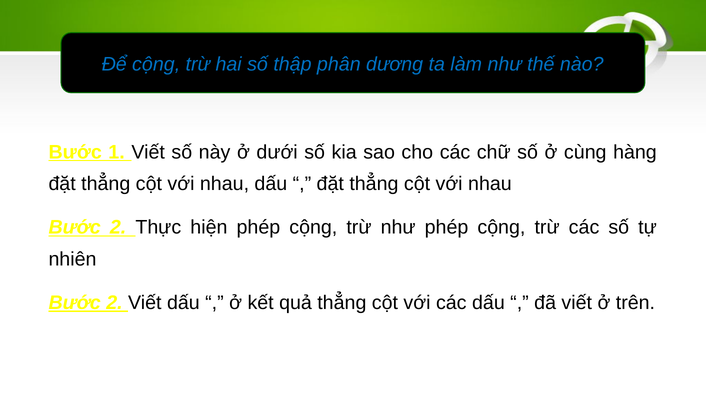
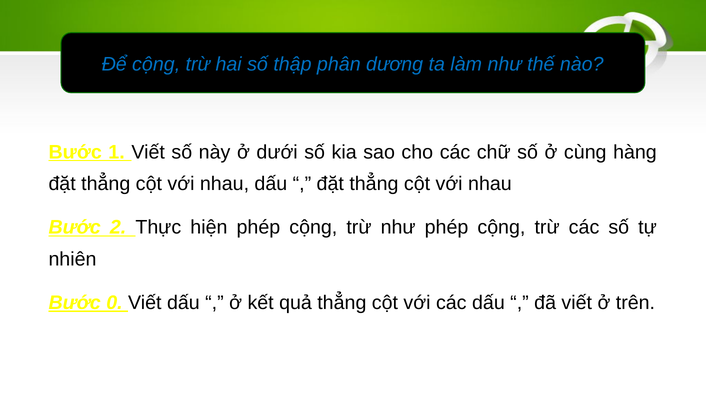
2: 2 -> 0 (114, 303)
